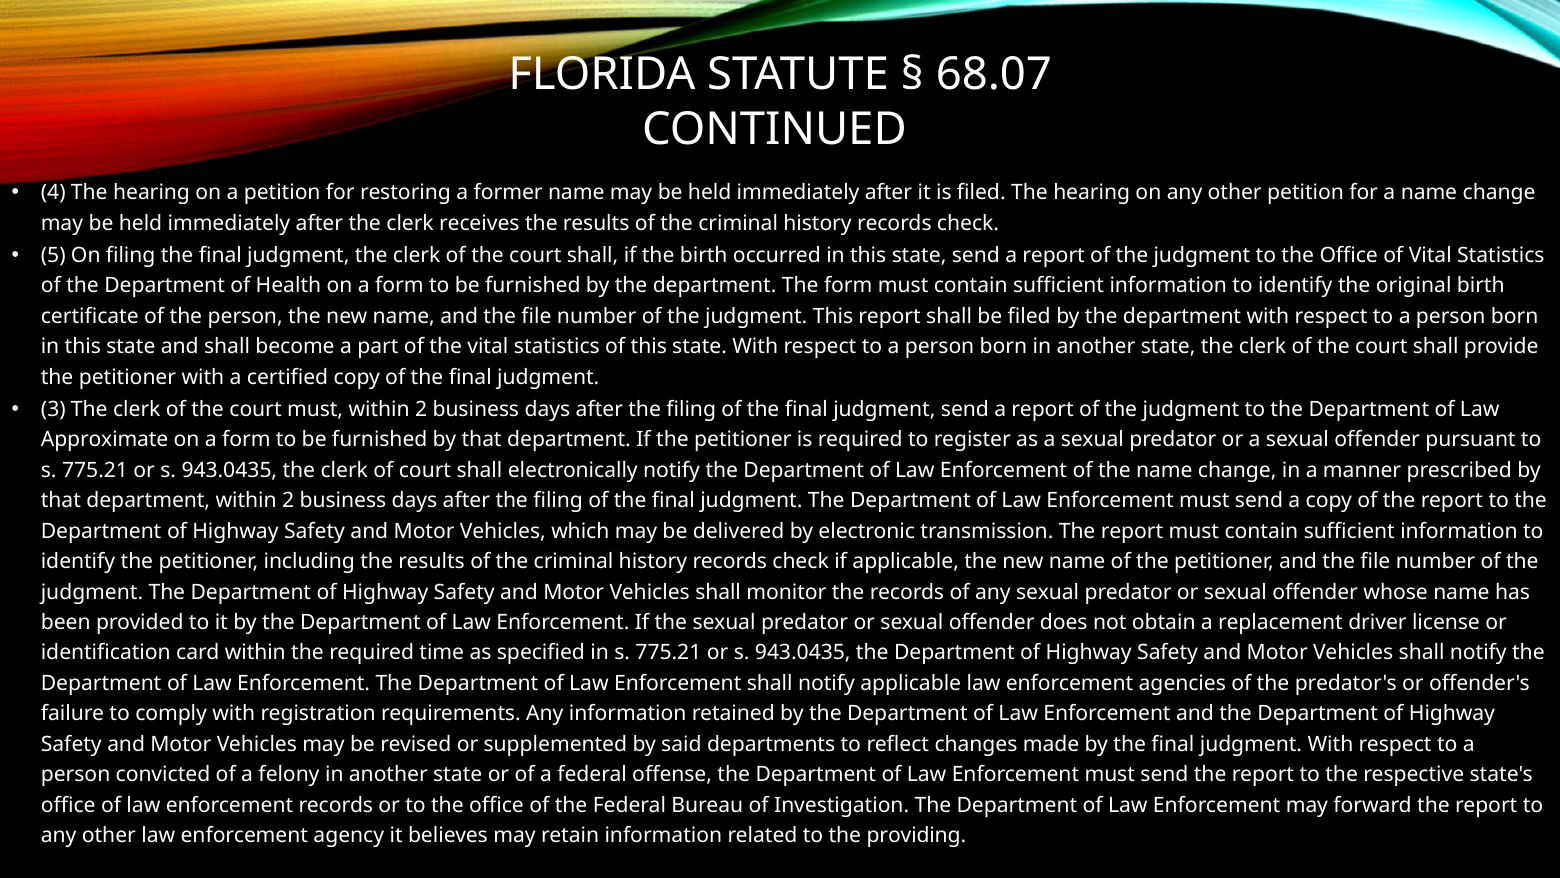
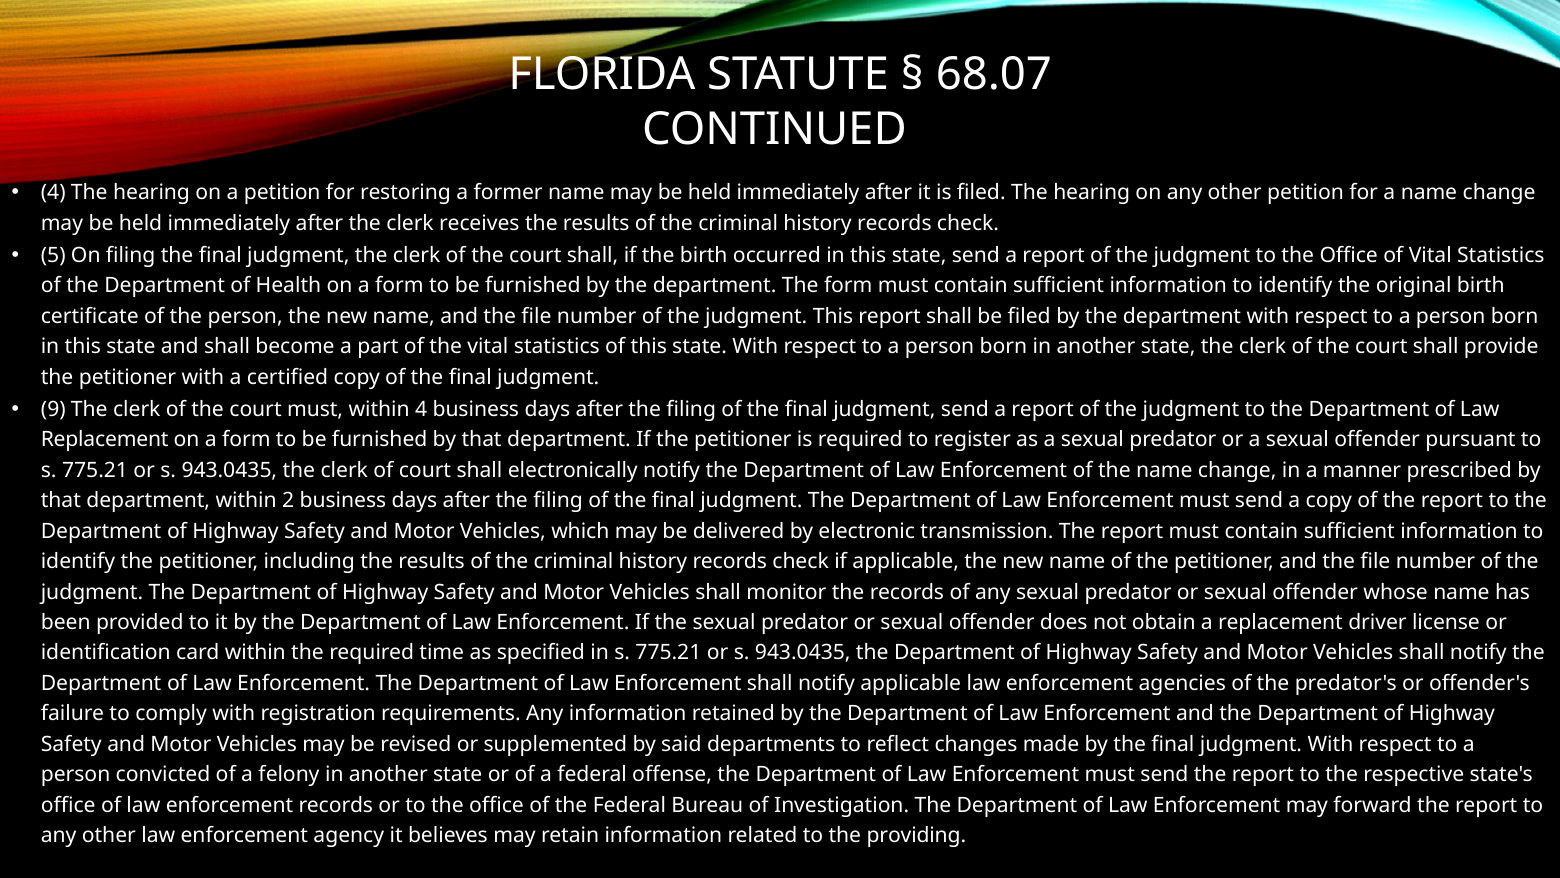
3: 3 -> 9 (53, 409)
must within 2: 2 -> 4 (421, 409)
Approximate: Approximate -> Replacement (105, 439)
